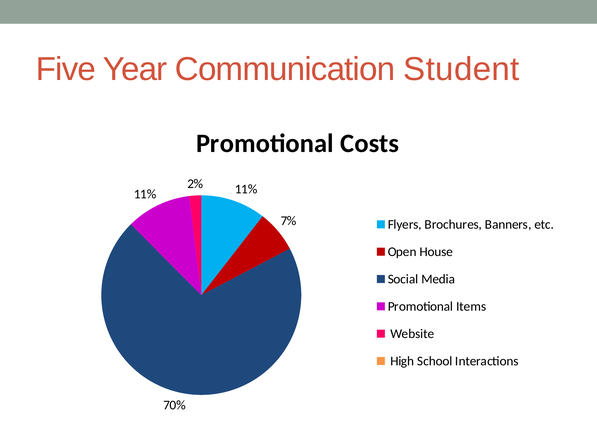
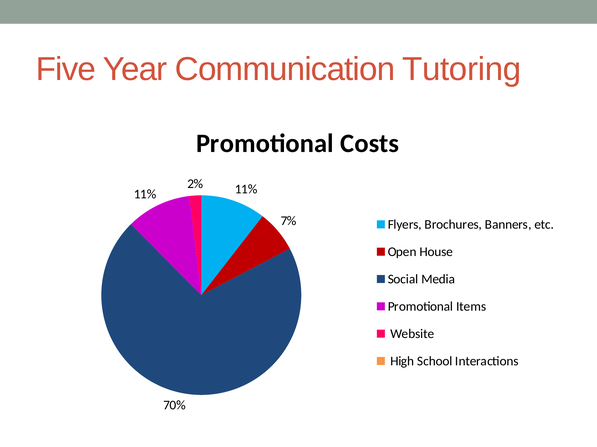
Student: Student -> Tutoring (462, 69)
